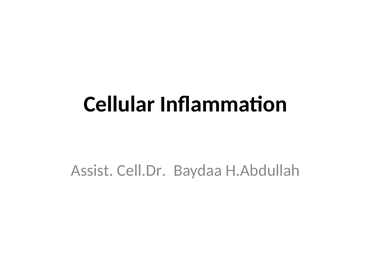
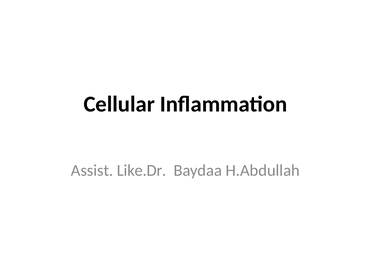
Cell.Dr: Cell.Dr -> Like.Dr (142, 171)
